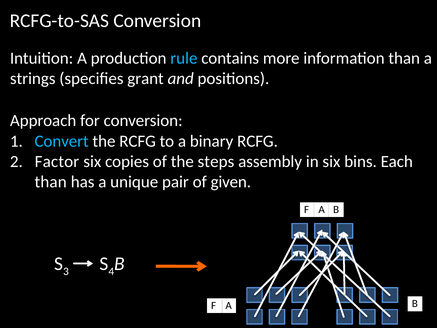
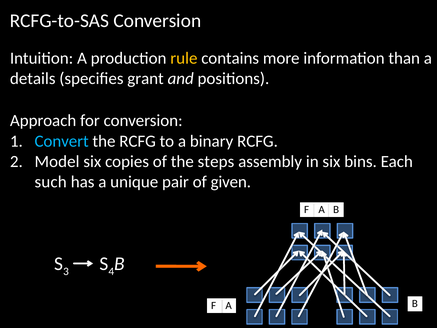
rule colour: light blue -> yellow (184, 58)
strings: strings -> details (33, 79)
Factor: Factor -> Model (57, 161)
than: than -> such (51, 182)
